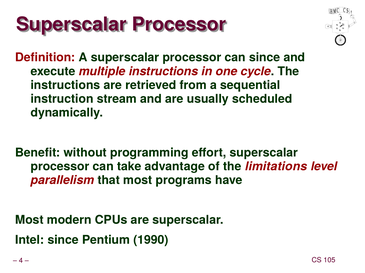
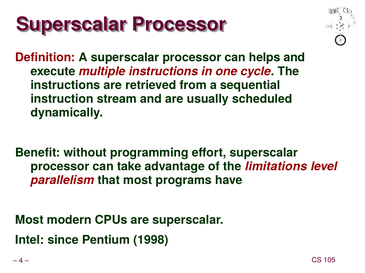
can since: since -> helps (265, 58)
1990: 1990 -> 1998 (151, 241)
